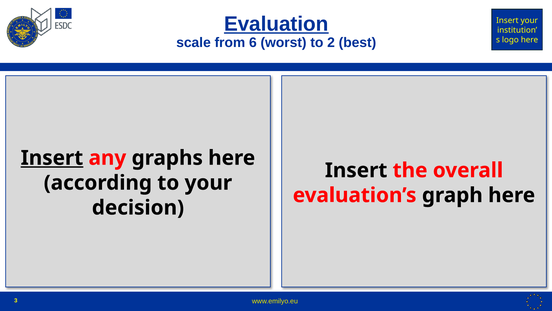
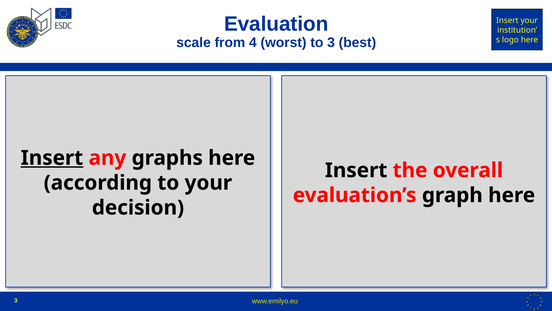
Evaluation underline: present -> none (276, 24)
6: 6 -> 4 (253, 43)
to 2: 2 -> 3 (331, 43)
